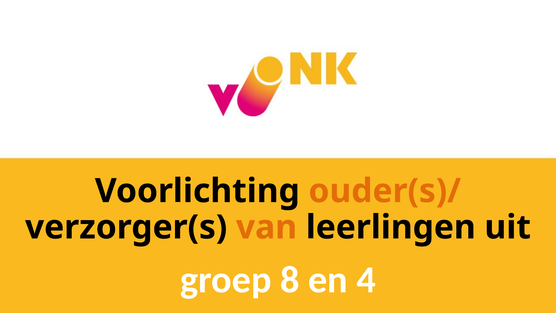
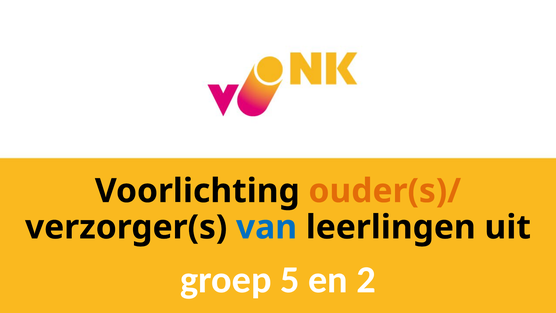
van colour: orange -> blue (267, 227)
8: 8 -> 5 (290, 280)
4: 4 -> 2 (366, 280)
